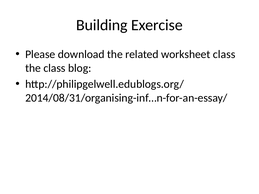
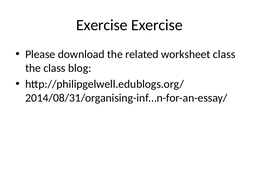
Building: Building -> Exercise (102, 25)
